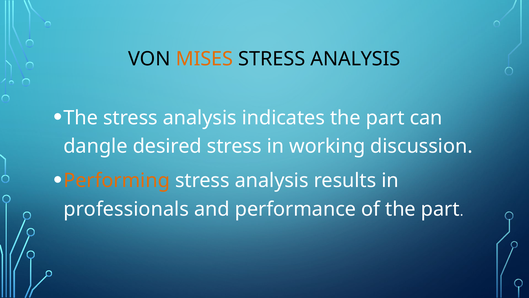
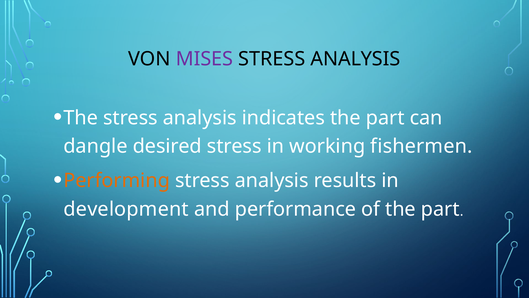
MISES colour: orange -> purple (204, 59)
discussion: discussion -> fishermen (421, 146)
professionals: professionals -> development (126, 209)
